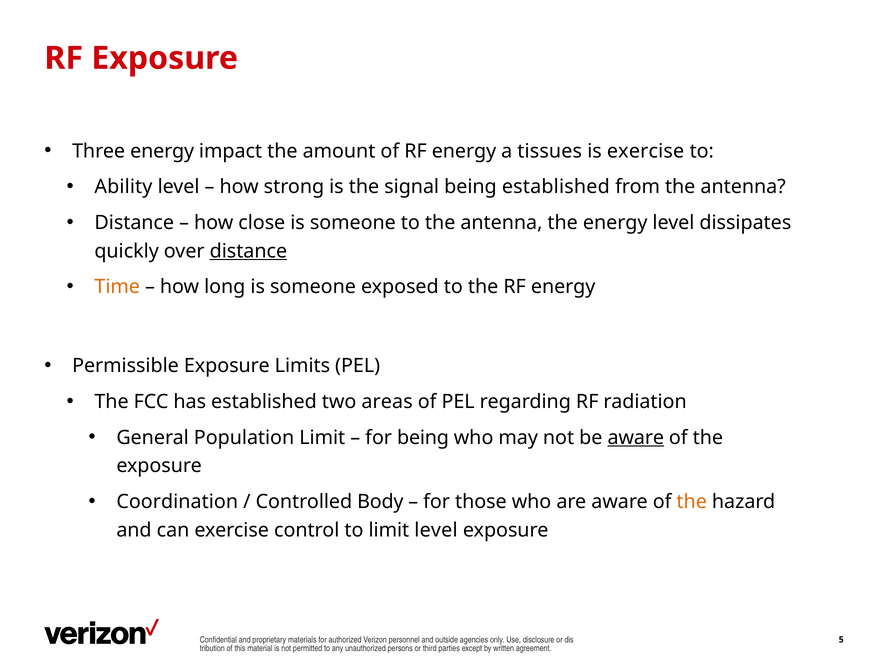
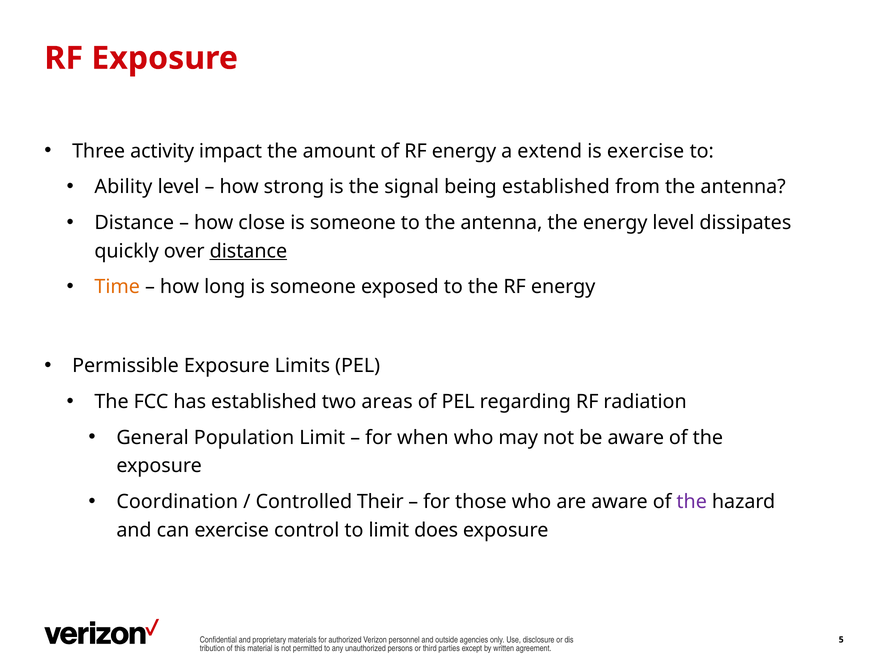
Three energy: energy -> activity (162, 151)
tissues: tissues -> extend (550, 151)
for being: being -> when (423, 438)
aware underline: present -> none (636, 438)
Body: Body -> Their (380, 502)
the colour: orange -> purple (692, 502)
limit level: level -> does (436, 530)
